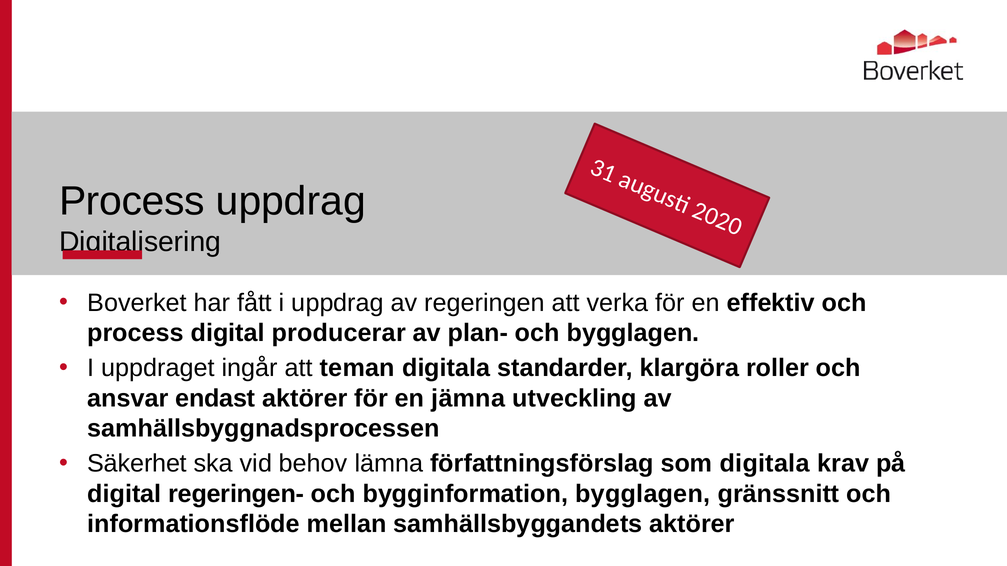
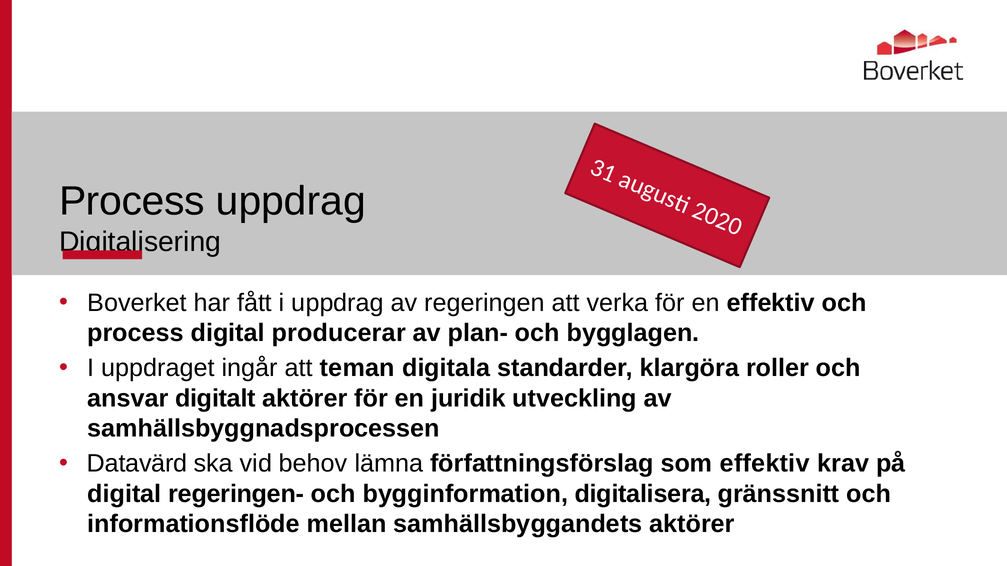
endast: endast -> digitalt (215, 399)
jämna: jämna -> juridik (468, 399)
Säkerhet: Säkerhet -> Datavärd (137, 464)
som digitala: digitala -> effektiv (765, 464)
bygginformation bygglagen: bygglagen -> digitalisera (643, 494)
